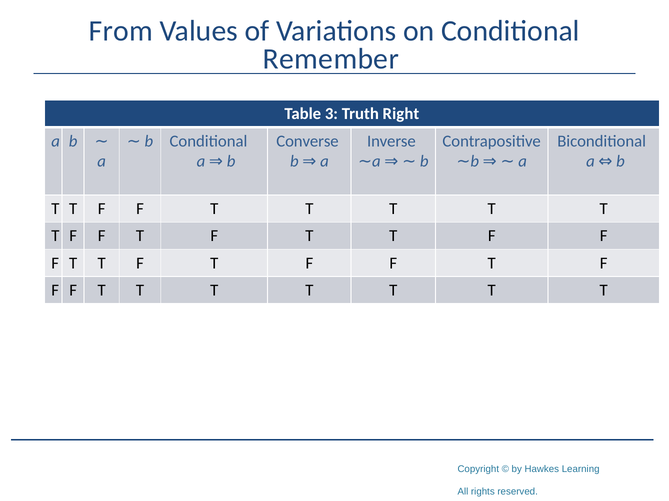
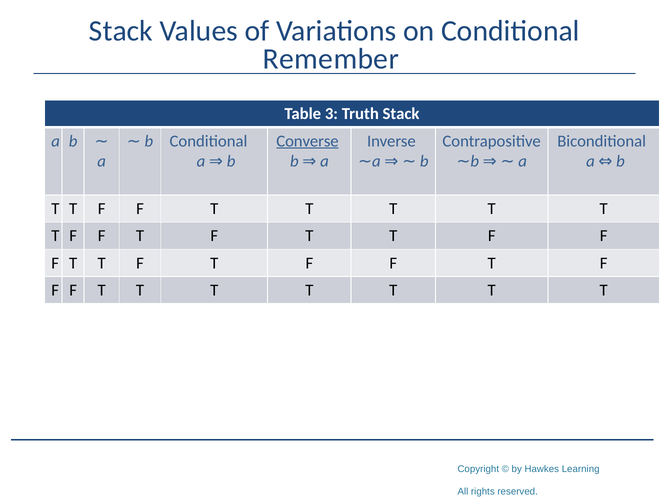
From: From -> Stack (121, 31)
Truth Right: Right -> Stack (401, 114)
Converse underline: none -> present (307, 141)
